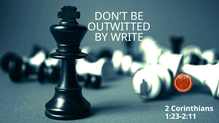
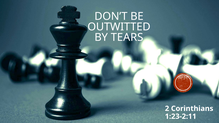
WRITE: WRITE -> TEARS (127, 37)
